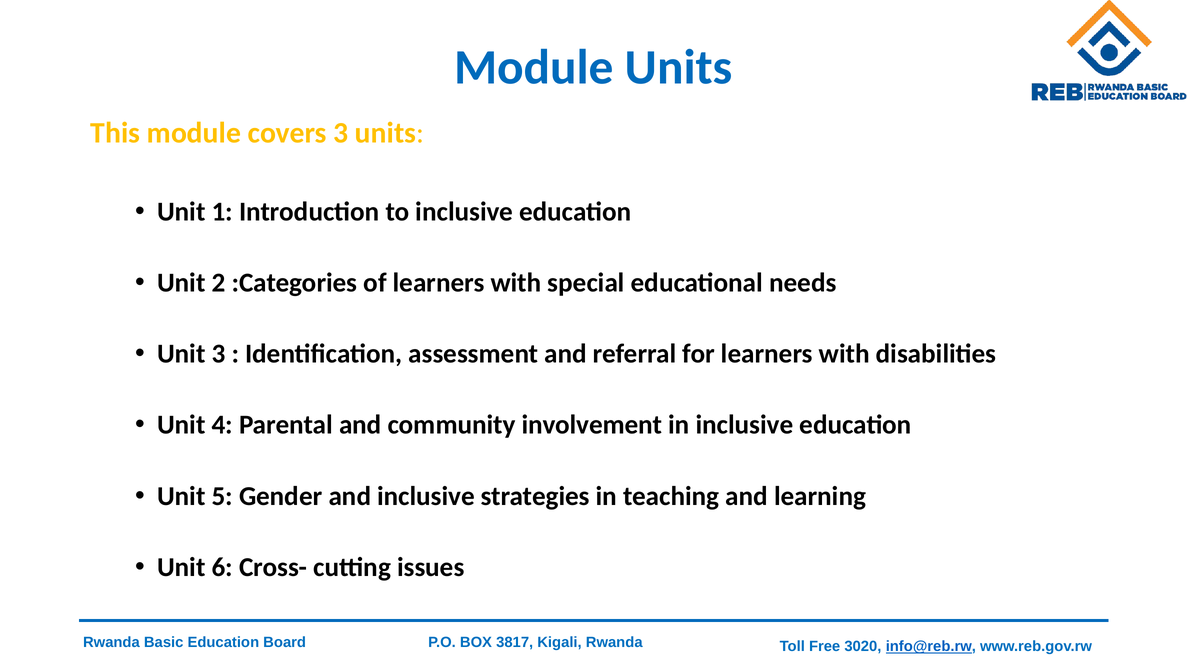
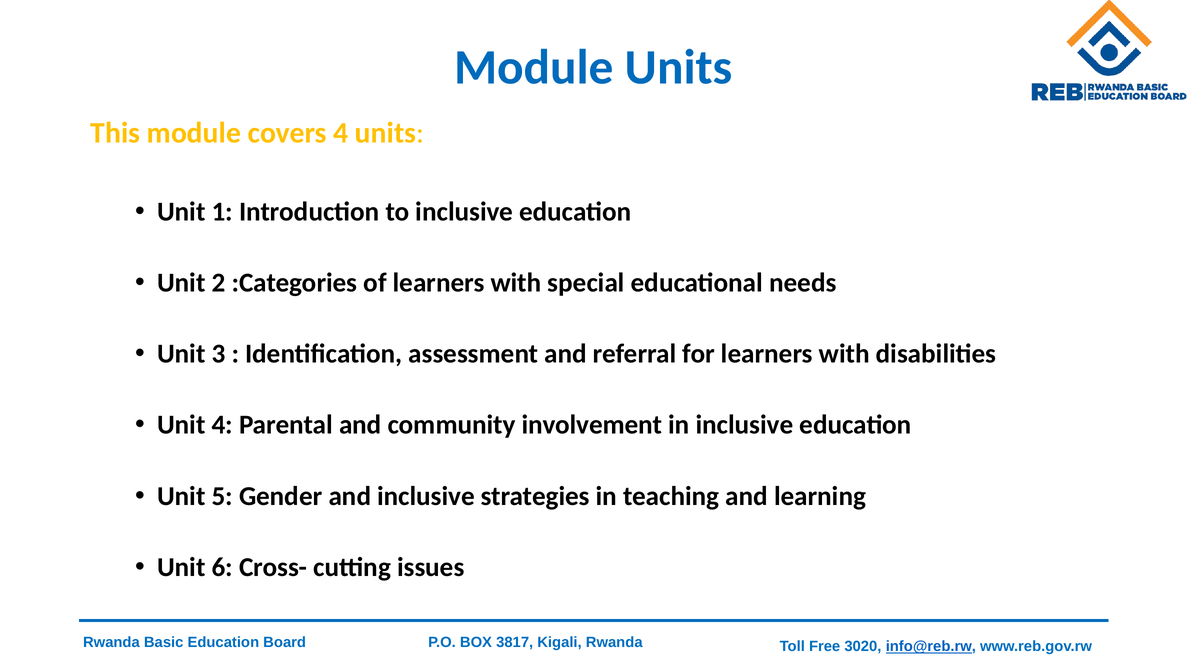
covers 3: 3 -> 4 (341, 133)
